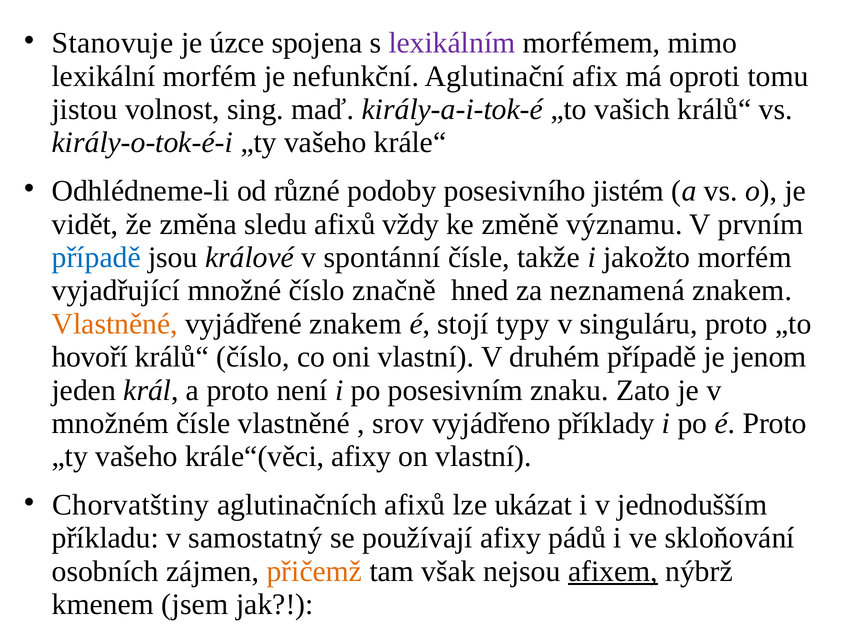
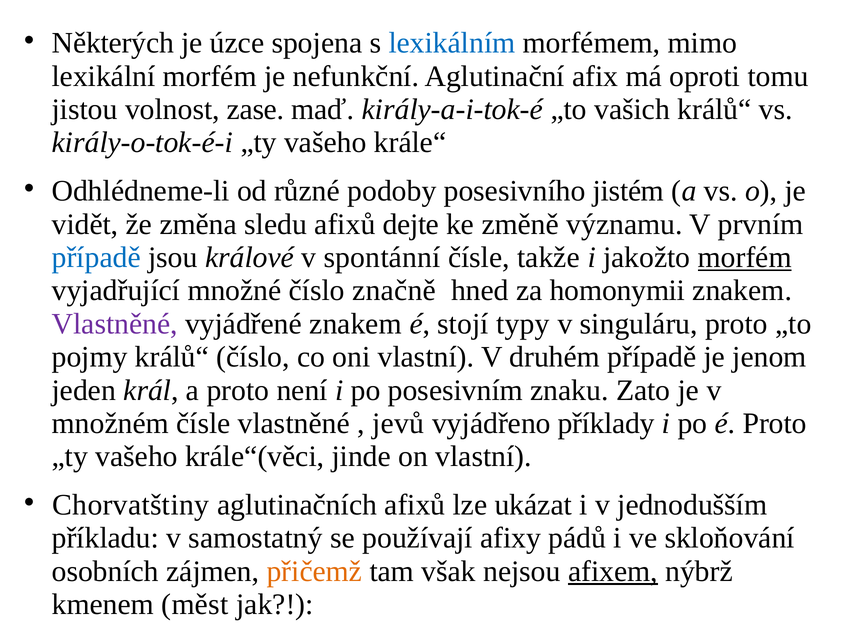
Stanovuje: Stanovuje -> Některých (113, 43)
lexikálním colour: purple -> blue (452, 43)
sing: sing -> zase (256, 110)
vždy: vždy -> dejte (411, 224)
morfém underline: none -> present (745, 257)
neznamená: neznamená -> homonymii (618, 291)
Vlastněné colour: orange -> purple (115, 324)
hovoří: hovoří -> pojmy (90, 357)
srov: srov -> jevů (398, 424)
krále“(věci afixy: afixy -> jinde (361, 457)
jsem: jsem -> měst (195, 605)
